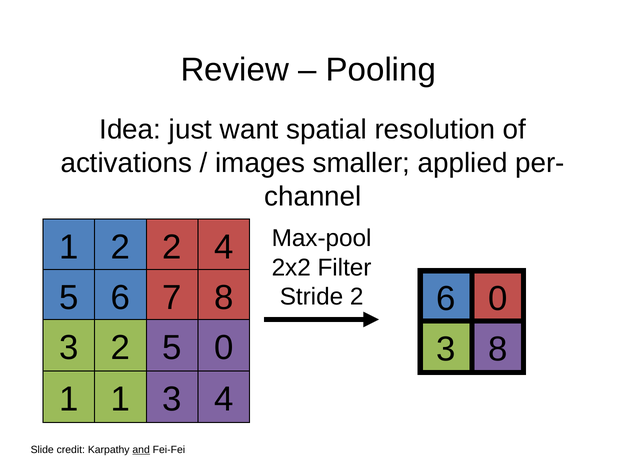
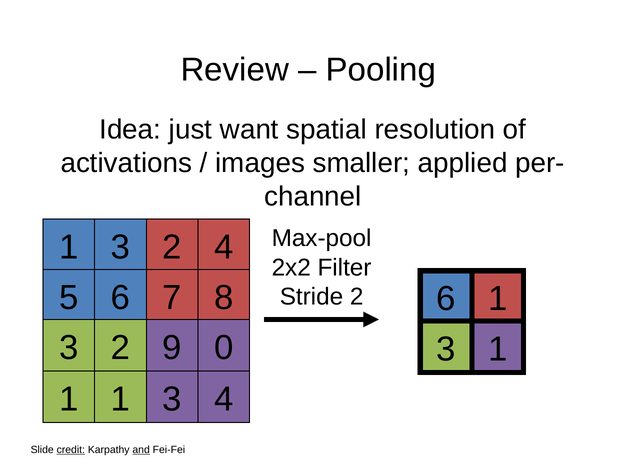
2: 2 -> 3 (120, 248)
6 0: 0 -> 1 (498, 299)
3 2 5: 5 -> 9 (172, 348)
3 8: 8 -> 1 (498, 350)
credit underline: none -> present (71, 450)
